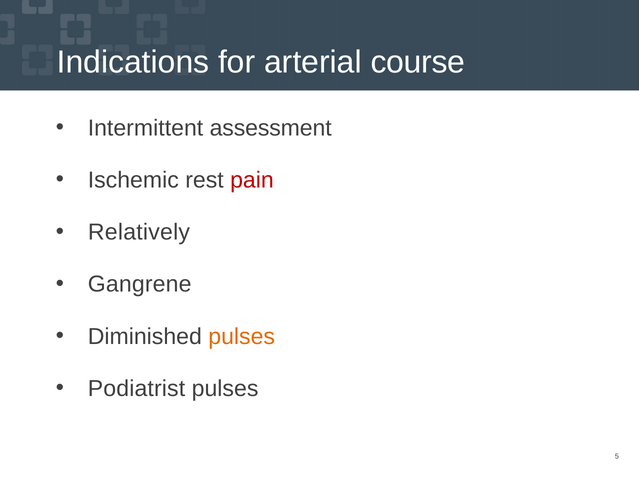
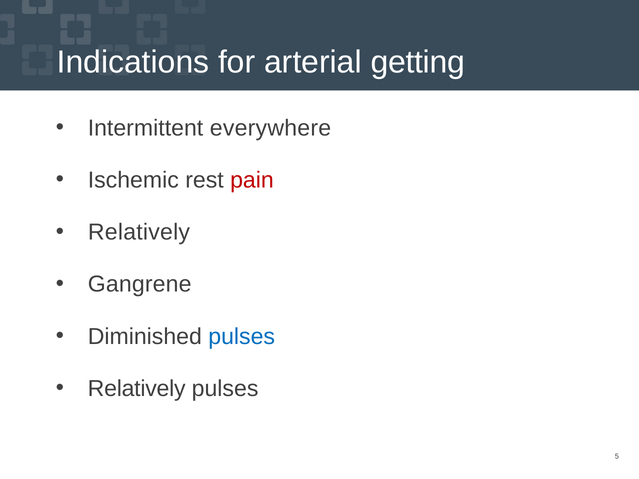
course: course -> getting (418, 62)
assessment: assessment -> everywhere (270, 128)
pulses colour: orange -> blue (242, 337)
Podiatrist: Podiatrist -> Relatively (137, 389)
